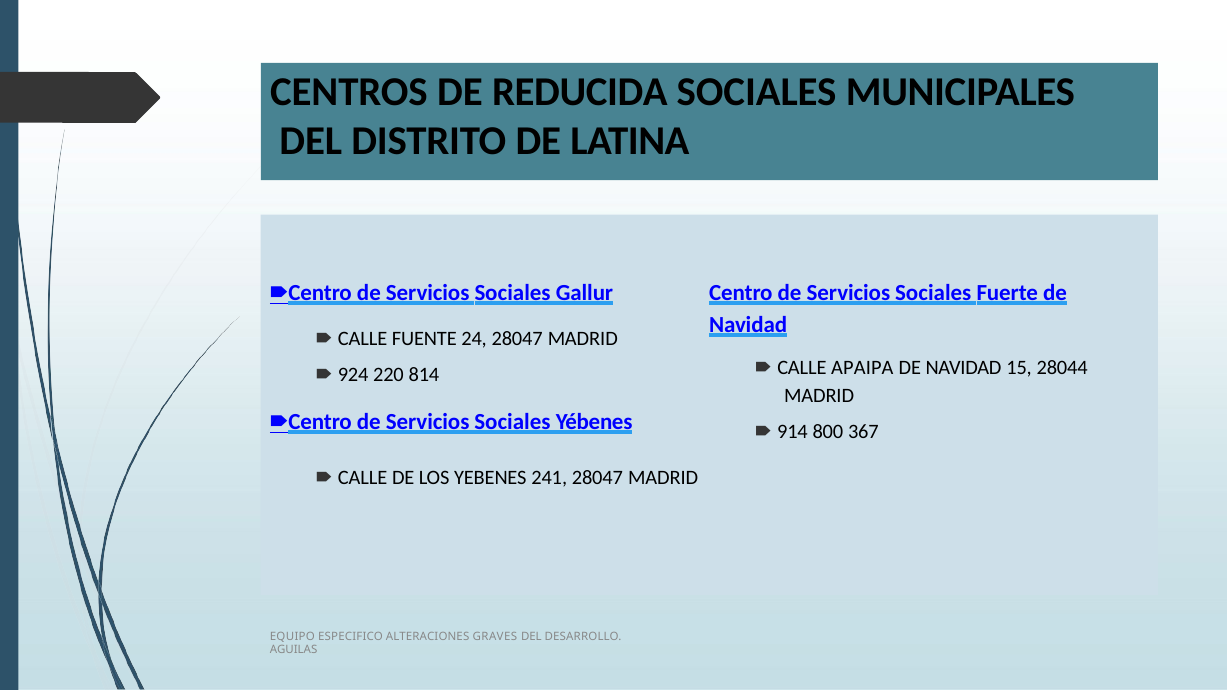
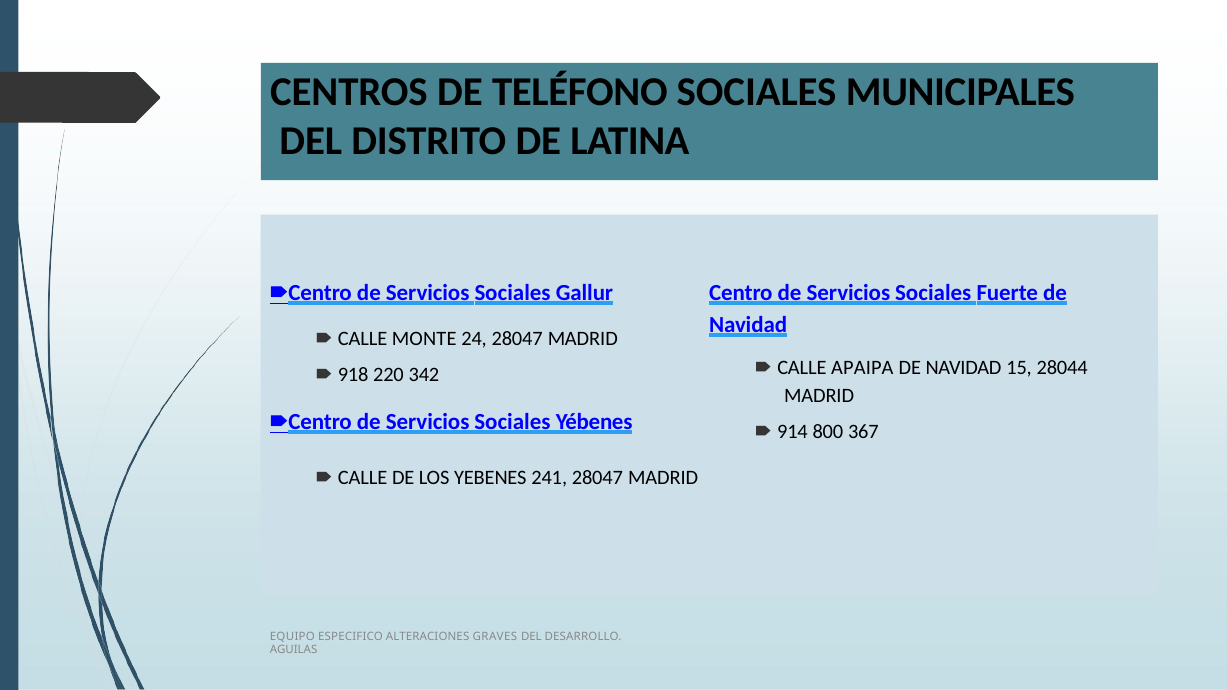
REDUCIDA: REDUCIDA -> TELÉFONO (580, 92)
FUENTE: FUENTE -> MONTE (424, 339)
924: 924 -> 918 (353, 375)
814: 814 -> 342 (424, 375)
